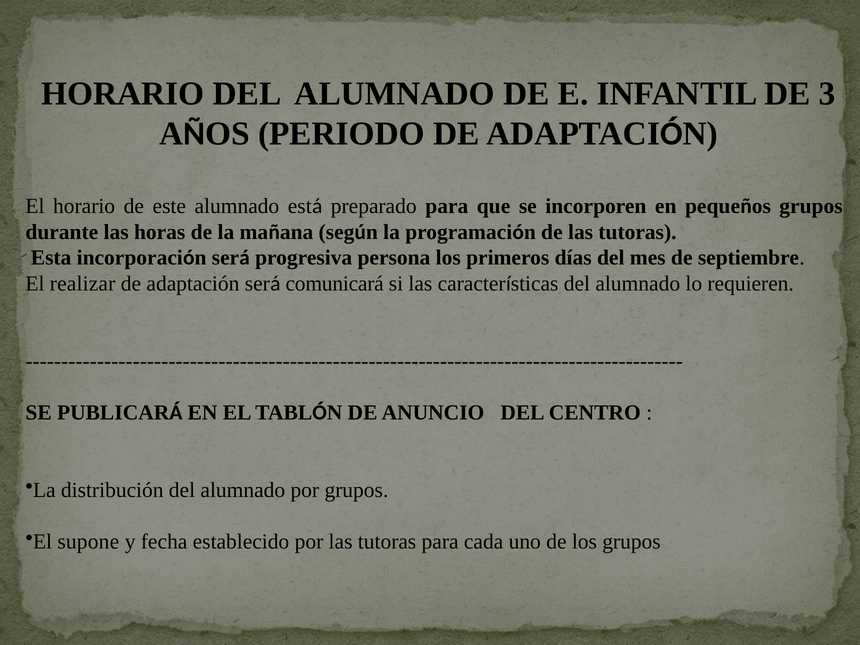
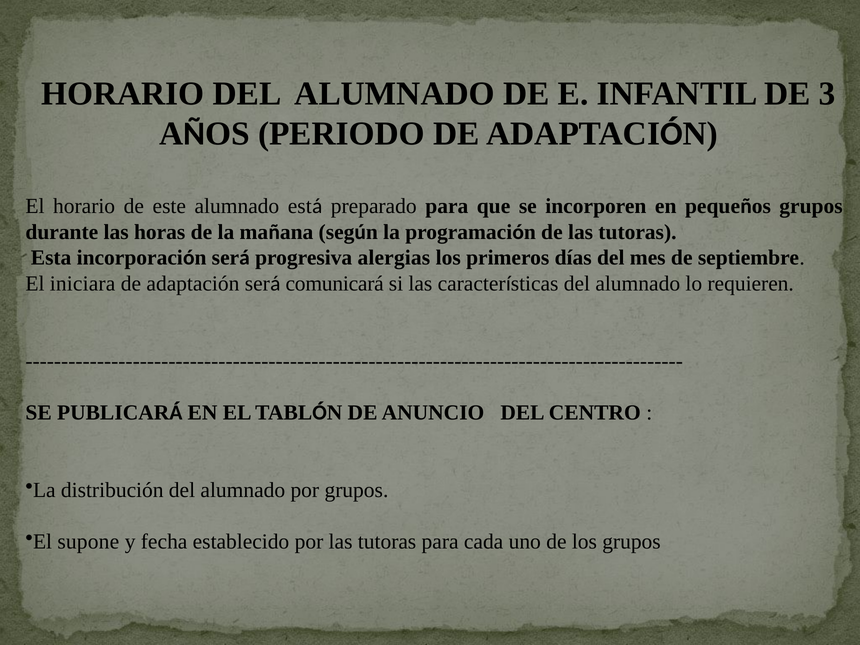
persona: persona -> alergias (394, 258)
realizar: realizar -> iniciara (83, 284)
